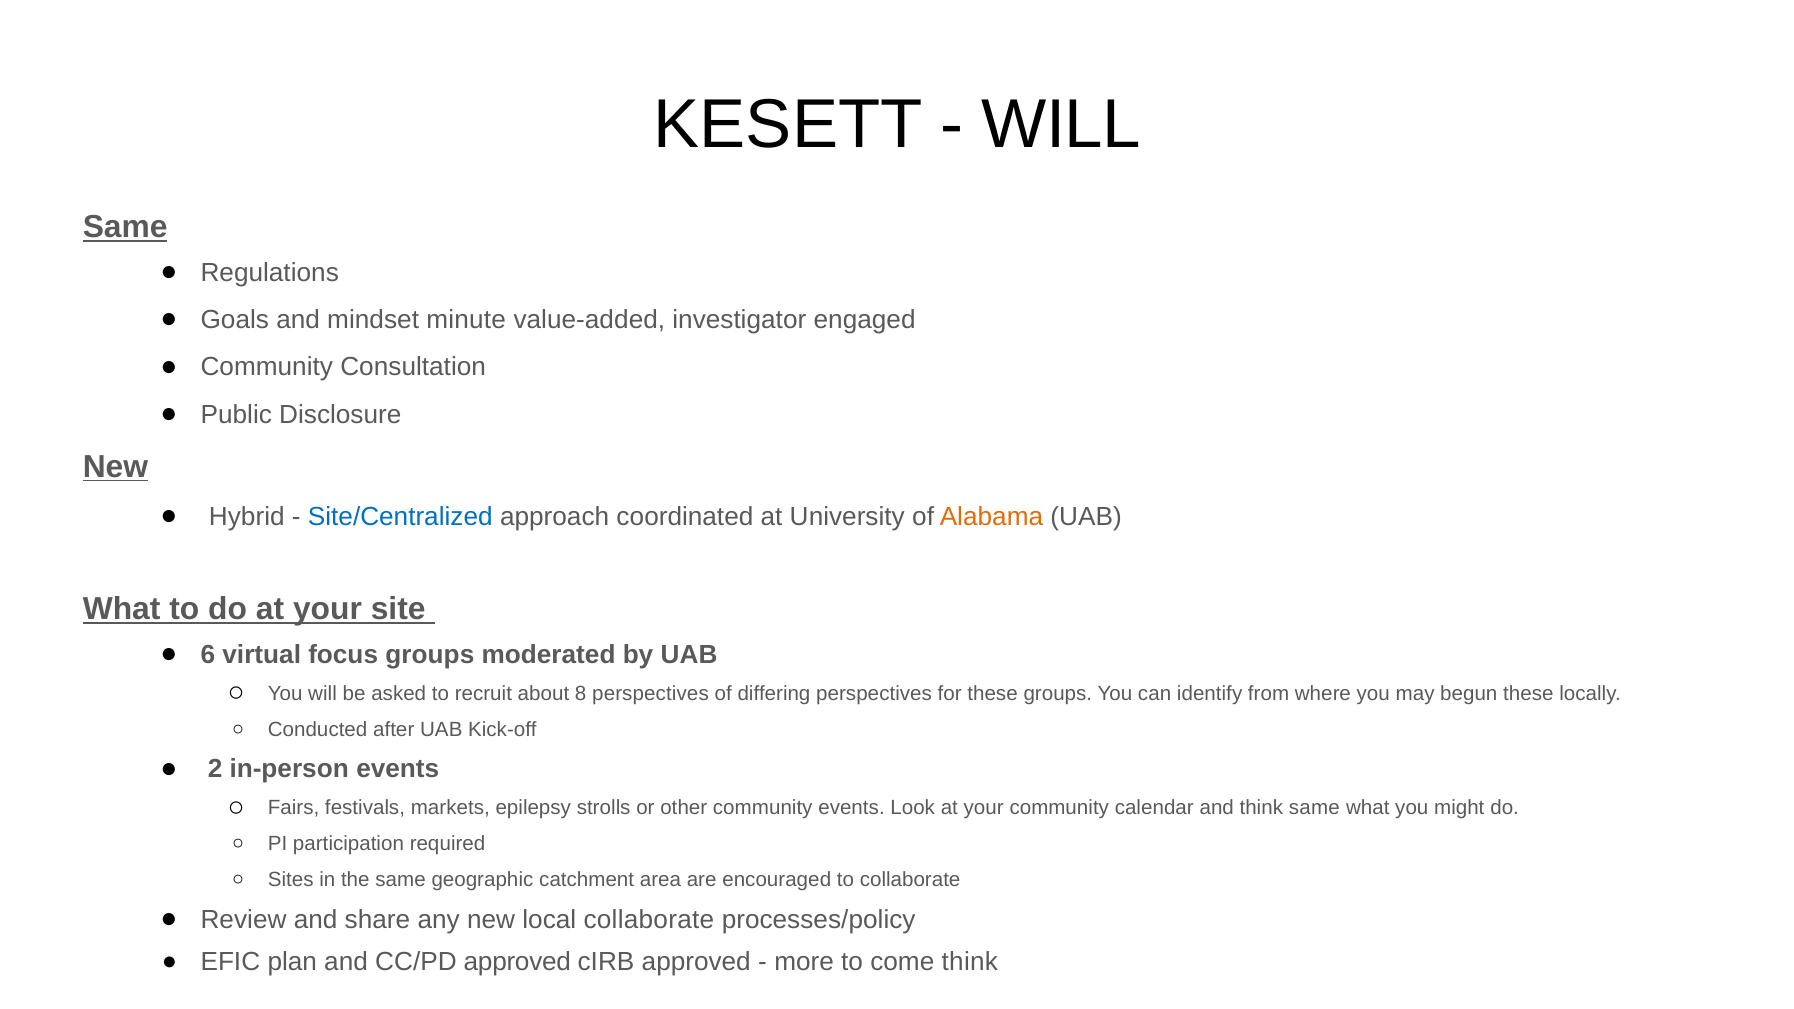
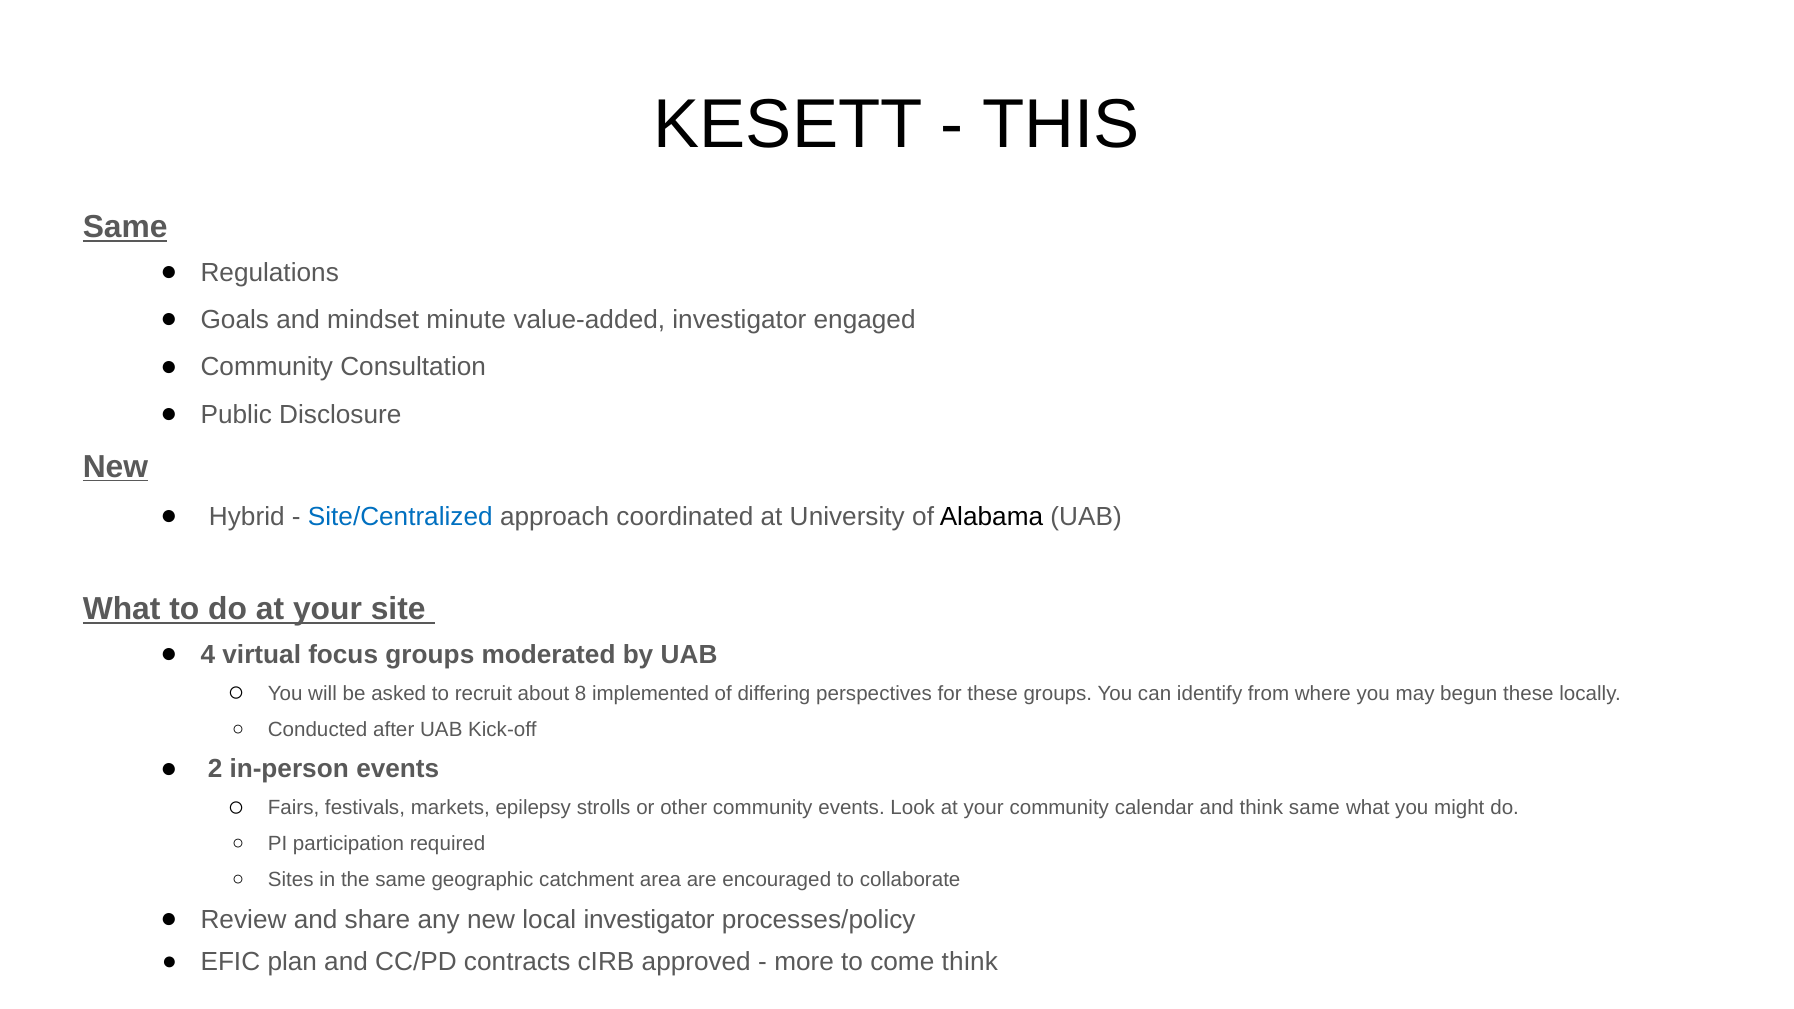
WILL: WILL -> THIS (1061, 125)
Alabama colour: orange -> black (991, 517)
6: 6 -> 4 (208, 655)
8 perspectives: perspectives -> implemented (651, 694)
local collaborate: collaborate -> investigator (649, 920)
CC/PD approved: approved -> contracts (517, 962)
